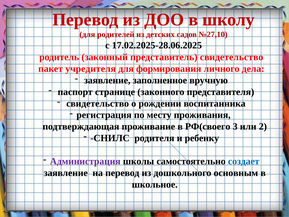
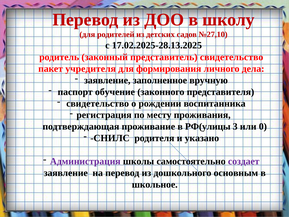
17.02.2025-28.06.2025: 17.02.2025-28.06.2025 -> 17.02.2025-28.13.2025 (157, 45)
странице: странице -> обучение (115, 92)
РФ(своего: РФ(своего -> РФ(улицы (208, 126)
2: 2 -> 0 (263, 126)
ребенку: ребенку -> указано (202, 138)
создает colour: blue -> purple (244, 161)
